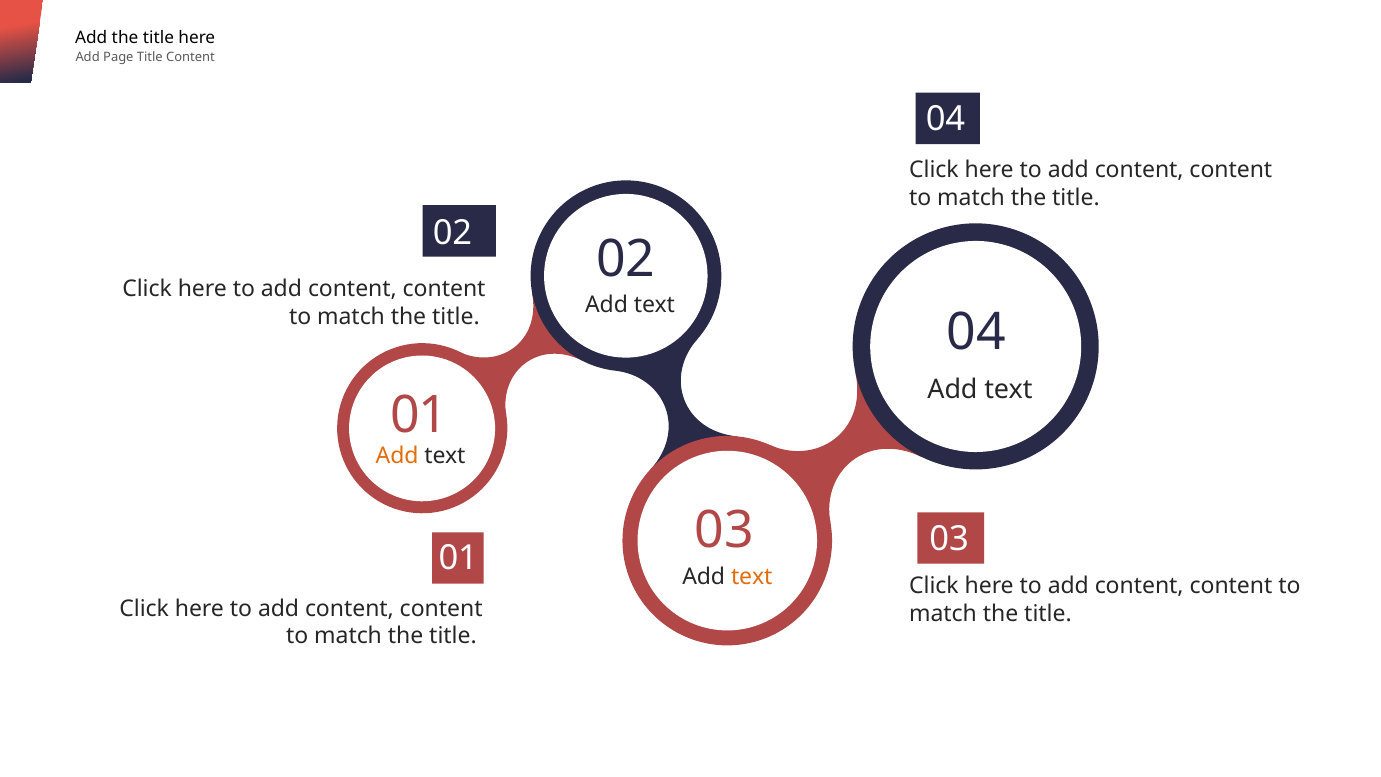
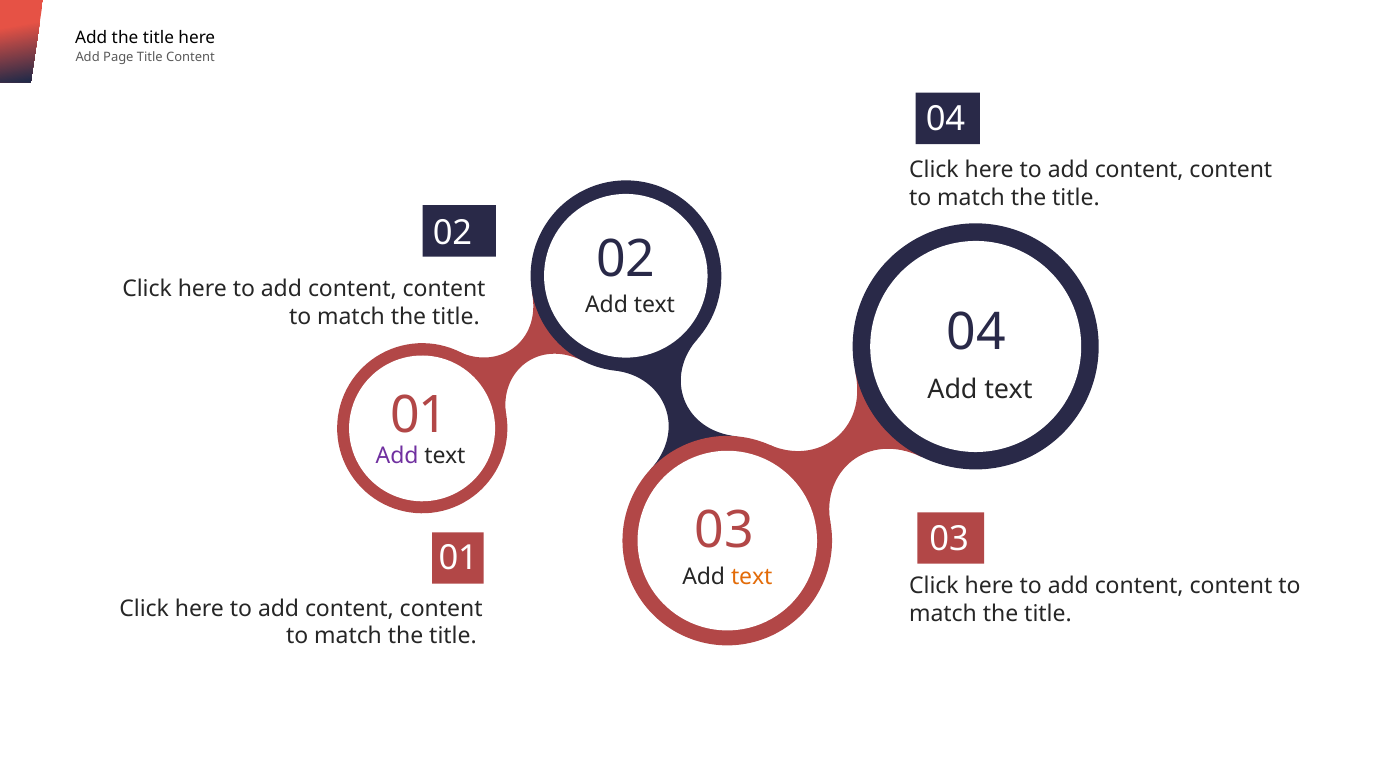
Add colour: orange -> purple (397, 456)
